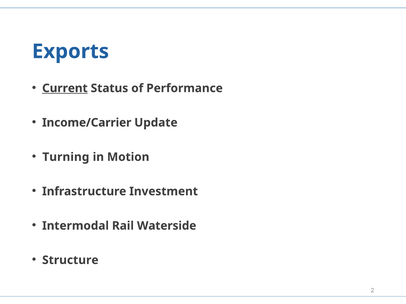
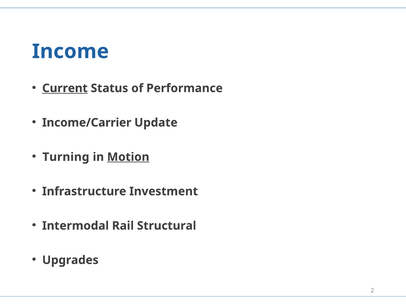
Exports: Exports -> Income (70, 51)
Motion underline: none -> present (128, 157)
Waterside: Waterside -> Structural (167, 226)
Structure: Structure -> Upgrades (70, 261)
